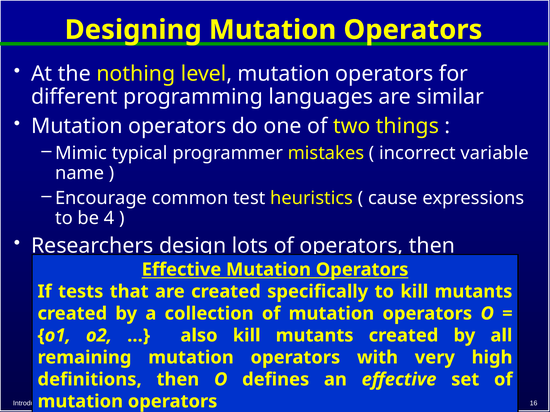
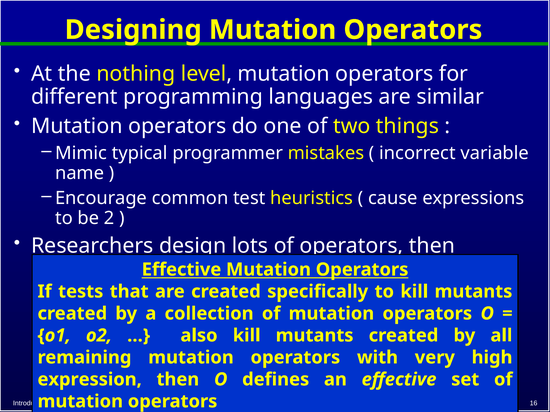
be 4: 4 -> 2 (109, 218)
definitions: definitions -> expression (90, 380)
